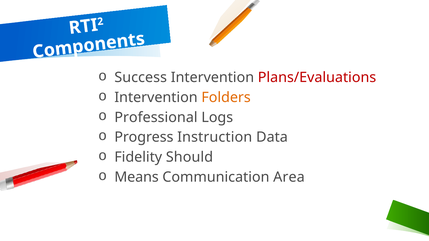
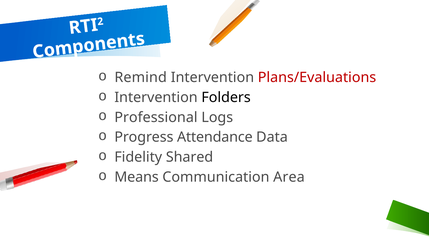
Success: Success -> Remind (141, 78)
Folders colour: orange -> black (226, 98)
Instruction: Instruction -> Attendance (215, 137)
Should: Should -> Shared (190, 157)
